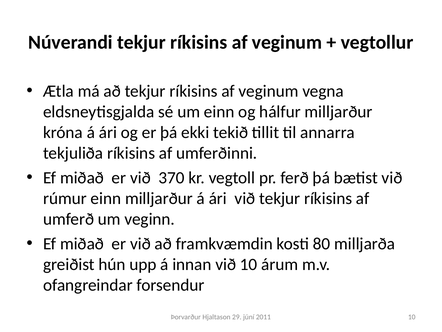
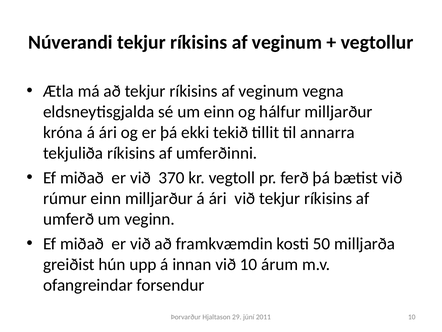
80: 80 -> 50 (322, 243)
